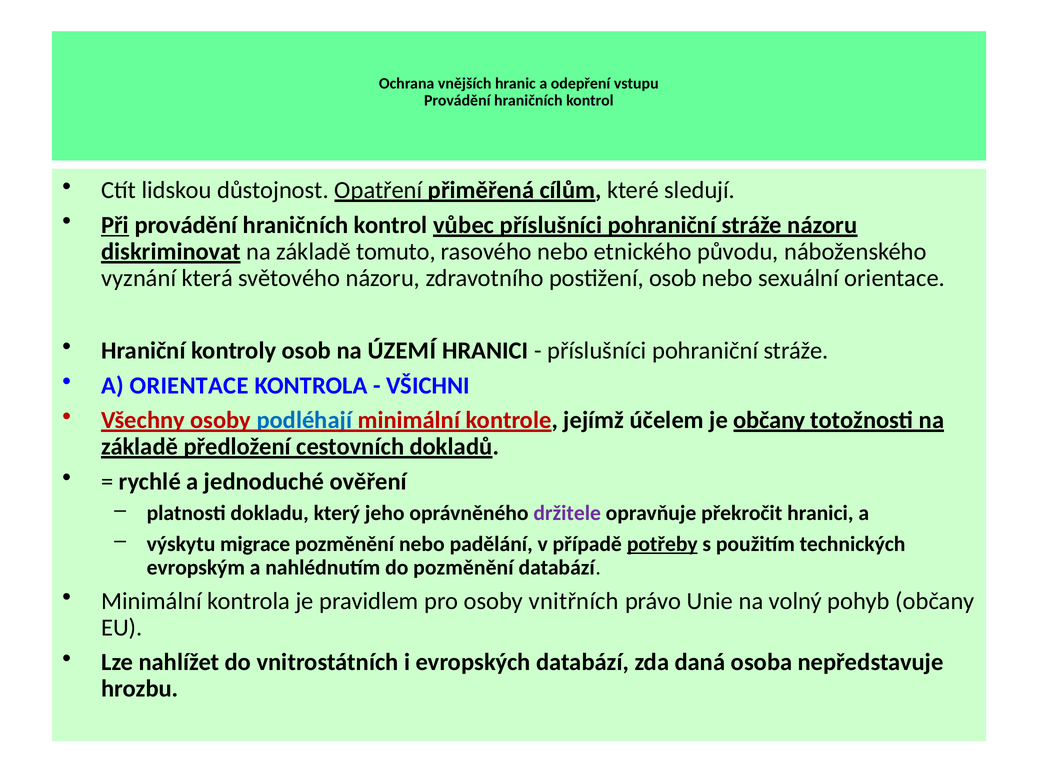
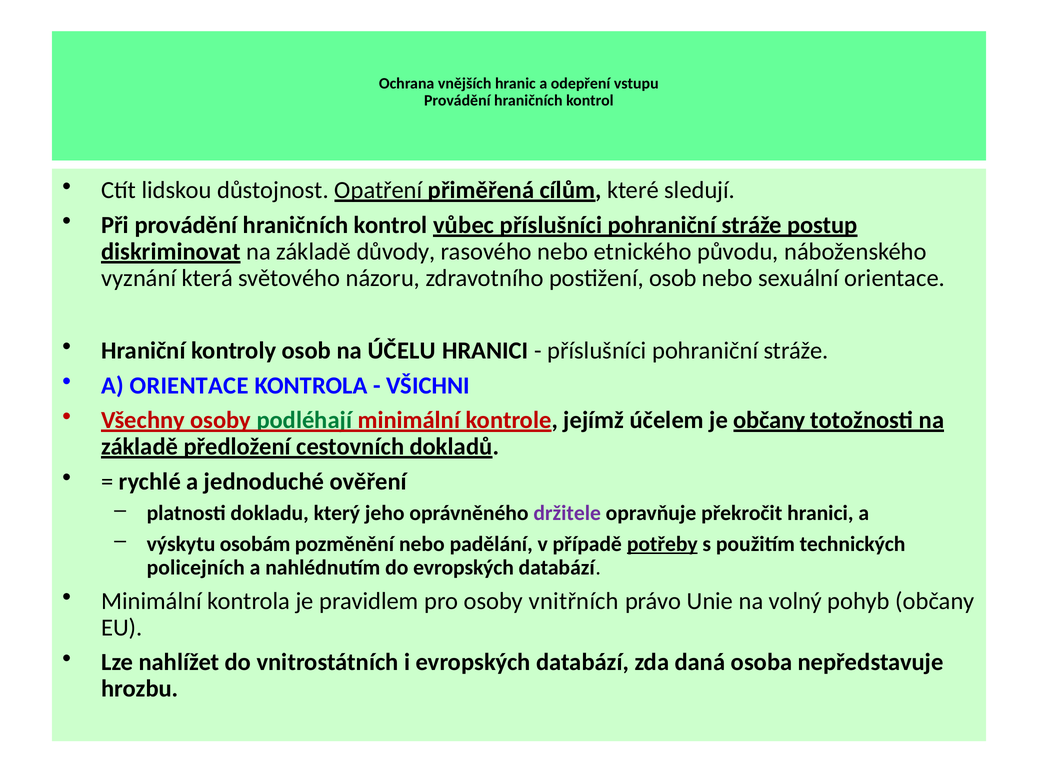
Při underline: present -> none (115, 225)
stráže názoru: názoru -> postup (822, 225)
tomuto: tomuto -> důvody (396, 251)
ÚZEMÍ: ÚZEMÍ -> ÚČELU (402, 350)
podléhají colour: blue -> green (304, 420)
migrace: migrace -> osobám (255, 544)
evropským: evropským -> policejních (196, 567)
do pozměnění: pozměnění -> evropských (464, 567)
